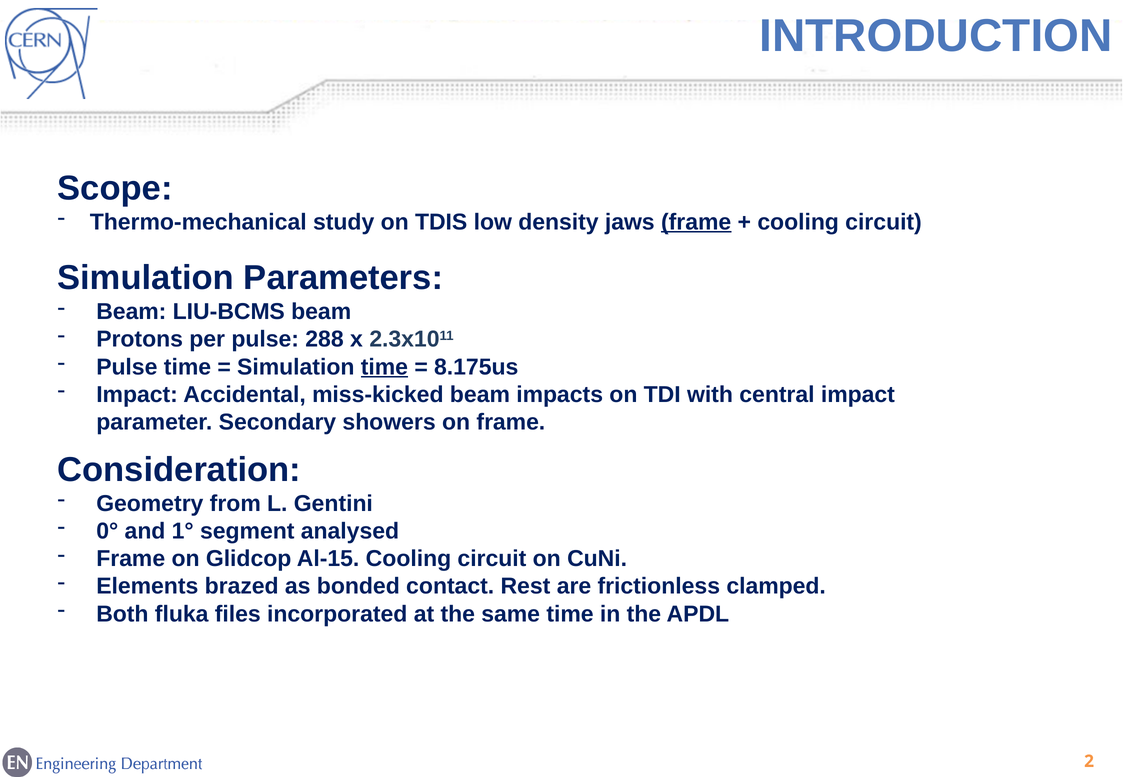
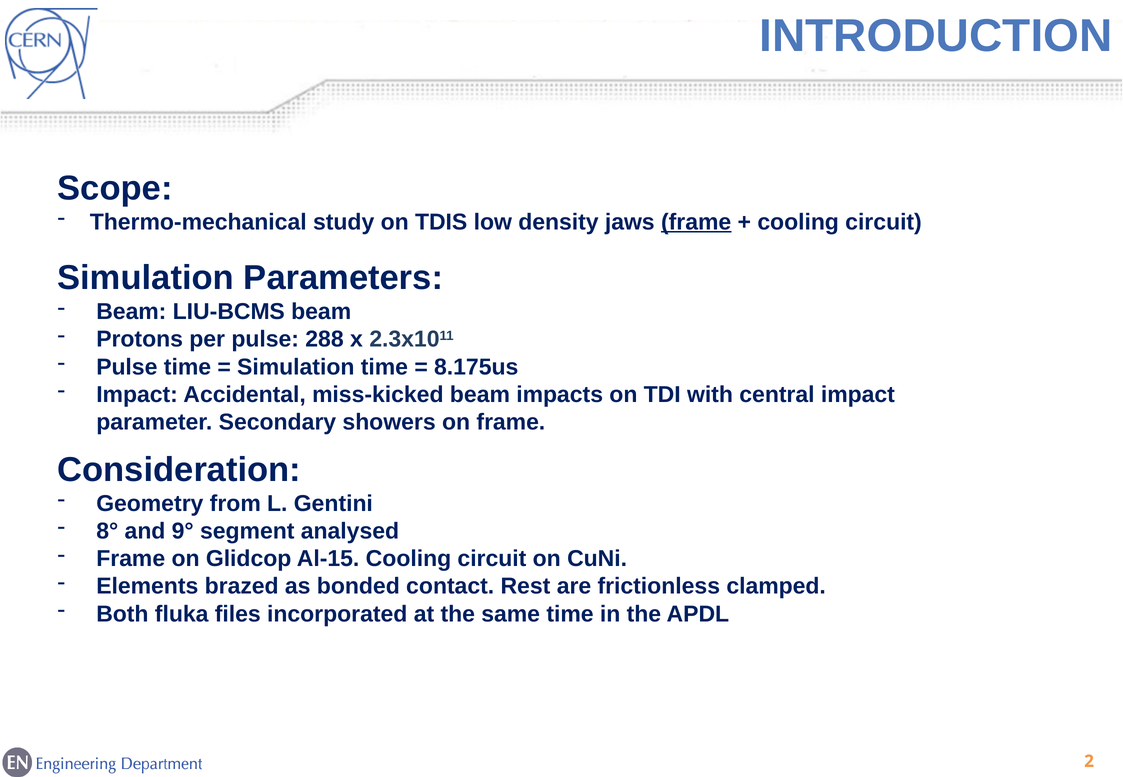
time underline: present -> none (384, 367)
0°: 0° -> 8° (107, 531)
1°: 1° -> 9° (183, 531)
